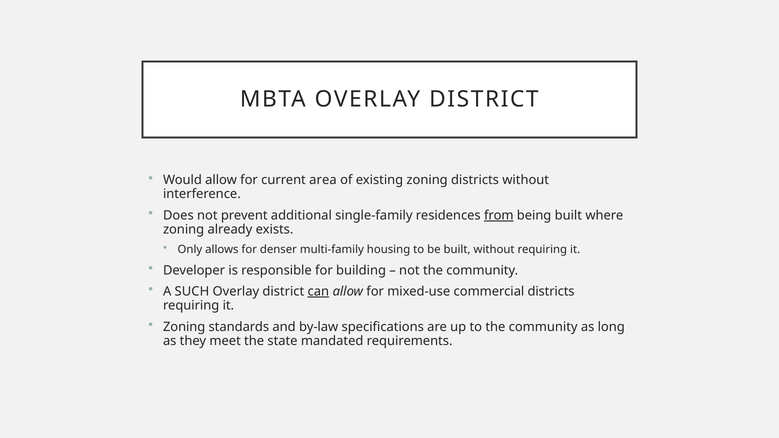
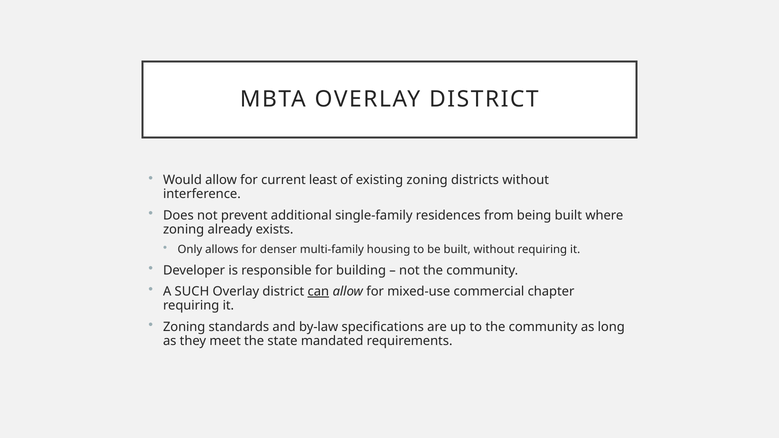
area: area -> least (323, 180)
from underline: present -> none (499, 215)
commercial districts: districts -> chapter (551, 292)
